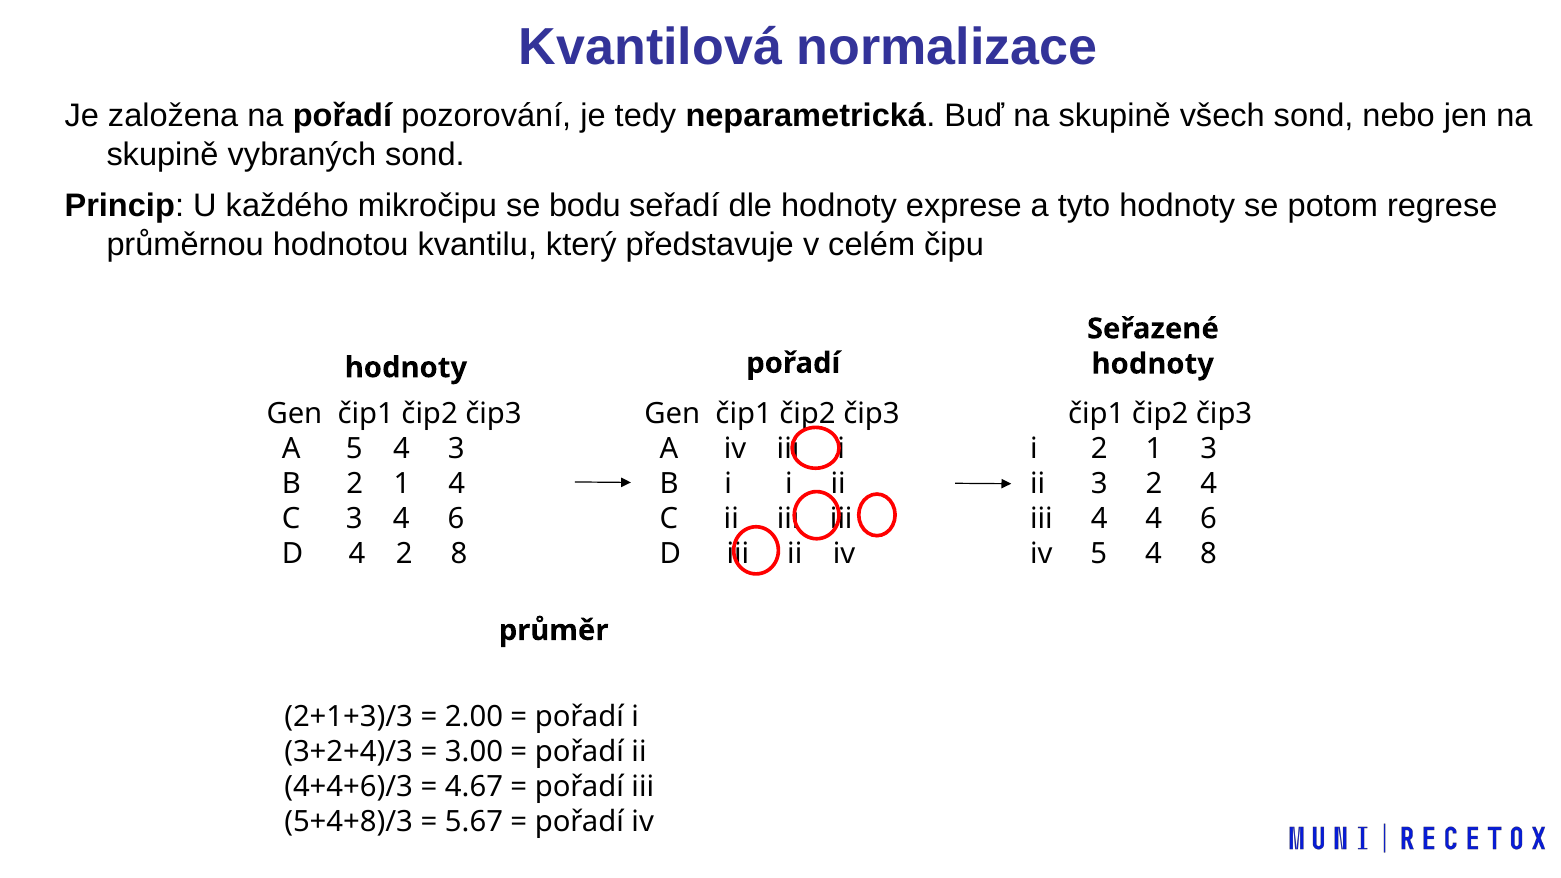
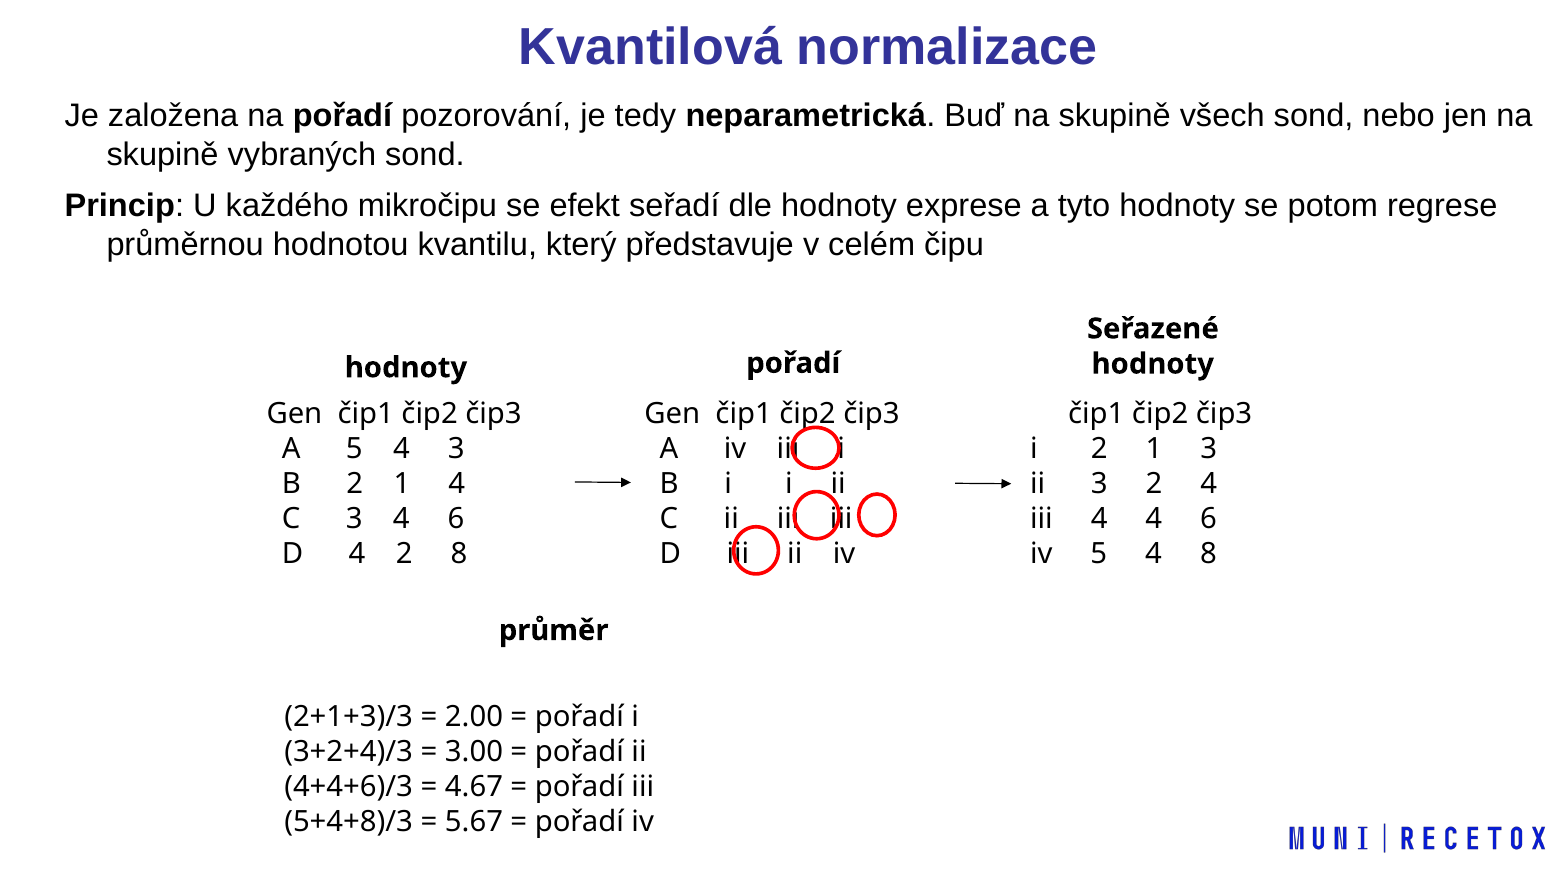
bodu: bodu -> efekt (585, 206)
